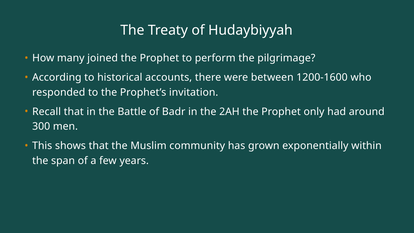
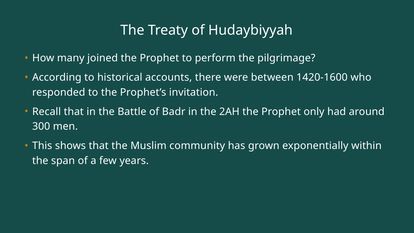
1200-1600: 1200-1600 -> 1420-1600 (322, 77)
